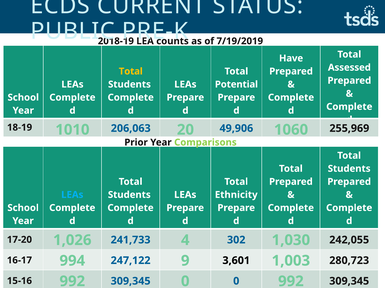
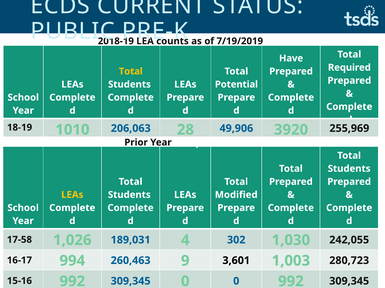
Assessed: Assessed -> Required (349, 68)
20: 20 -> 28 (185, 130)
1060: 1060 -> 3920 (291, 130)
Comparisons colour: light green -> white (205, 143)
LEAs colour: light blue -> yellow (72, 195)
Ethnicity: Ethnicity -> Modified (236, 195)
17-20: 17-20 -> 17-58 (19, 240)
241,733: 241,733 -> 189,031 (131, 240)
247,122: 247,122 -> 260,463 (131, 261)
